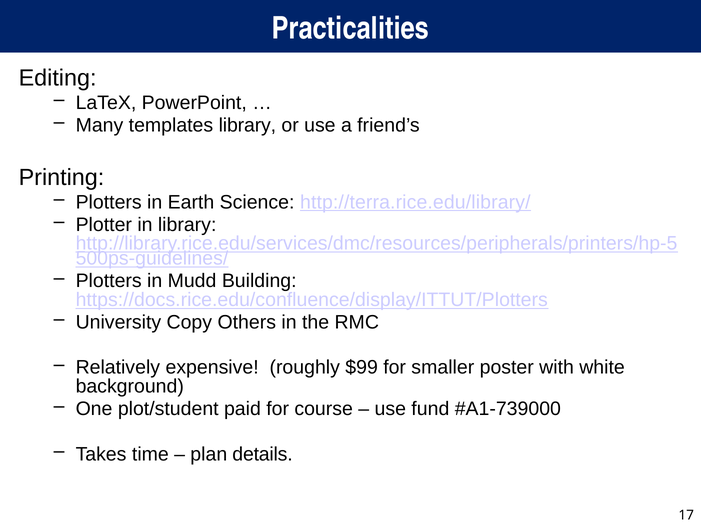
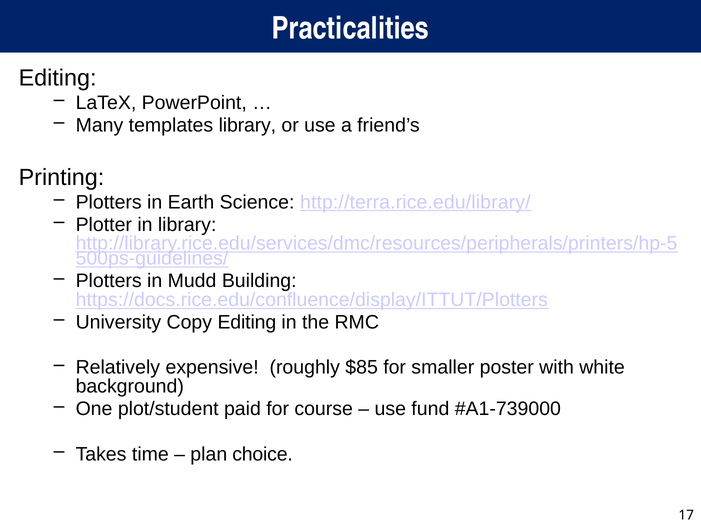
Copy Others: Others -> Editing (247, 322)
$99: $99 -> $85 (362, 367)
details: details -> choice (263, 454)
